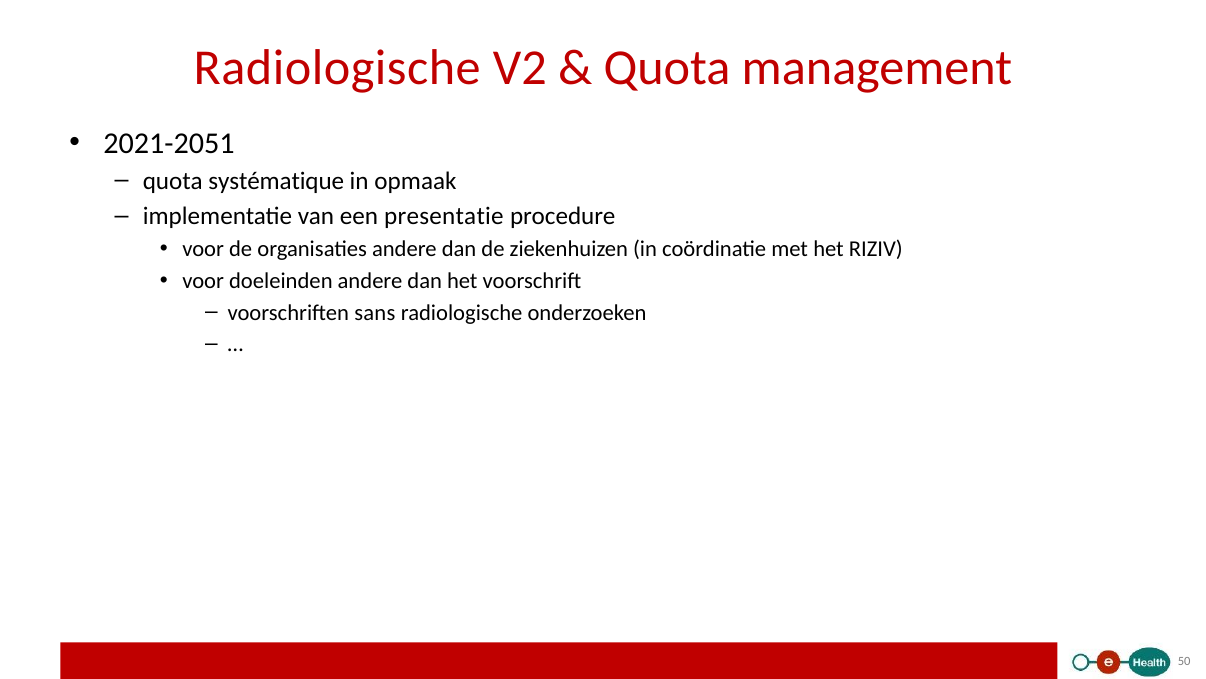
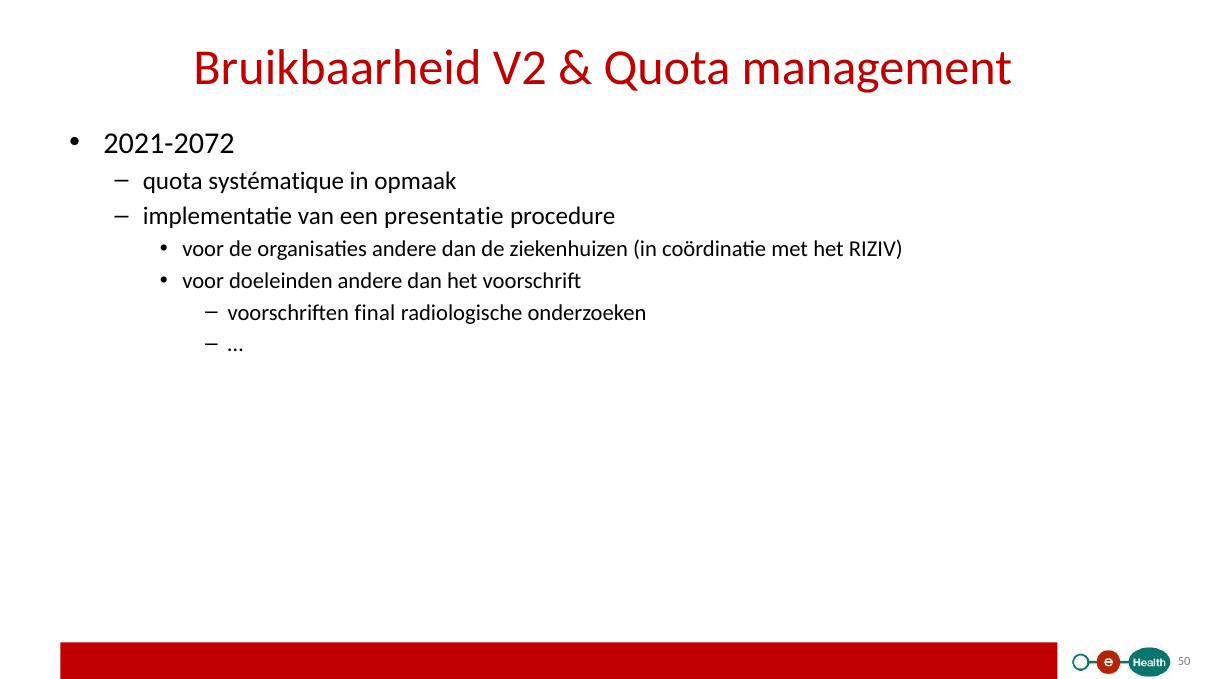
Radiologische: Radiologische -> Bruikbaarheid (337, 68)
2021-2051: 2021-2051 -> 2021-2072 (169, 143)
sans: sans -> final (375, 312)
